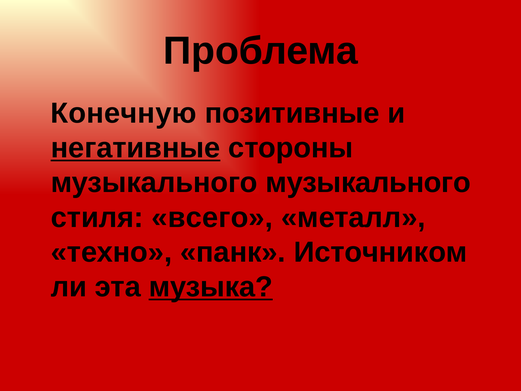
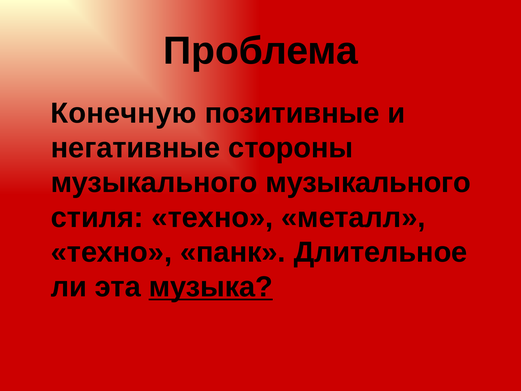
негативные underline: present -> none (136, 148)
стиля всего: всего -> техно (212, 217)
Источником: Источником -> Длительное (381, 252)
